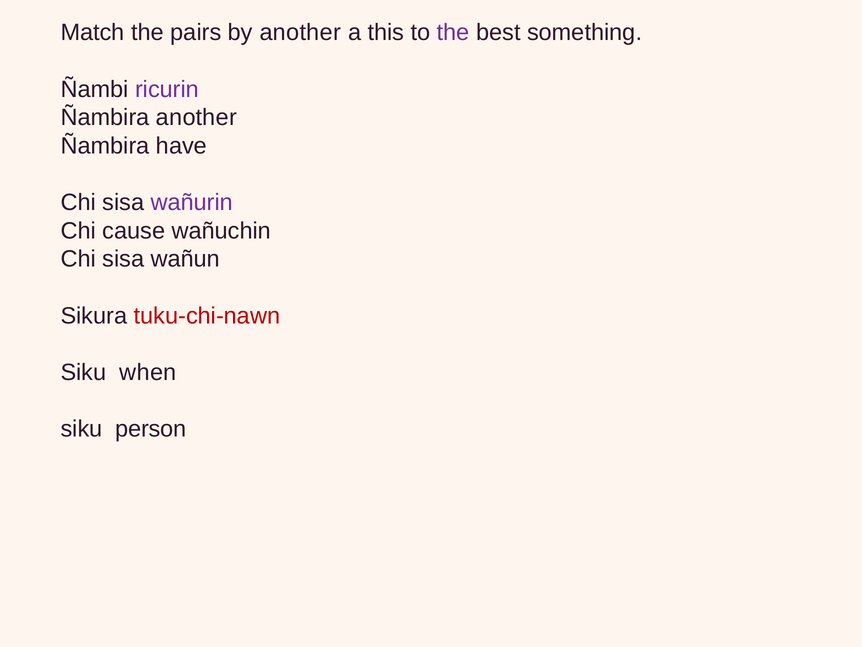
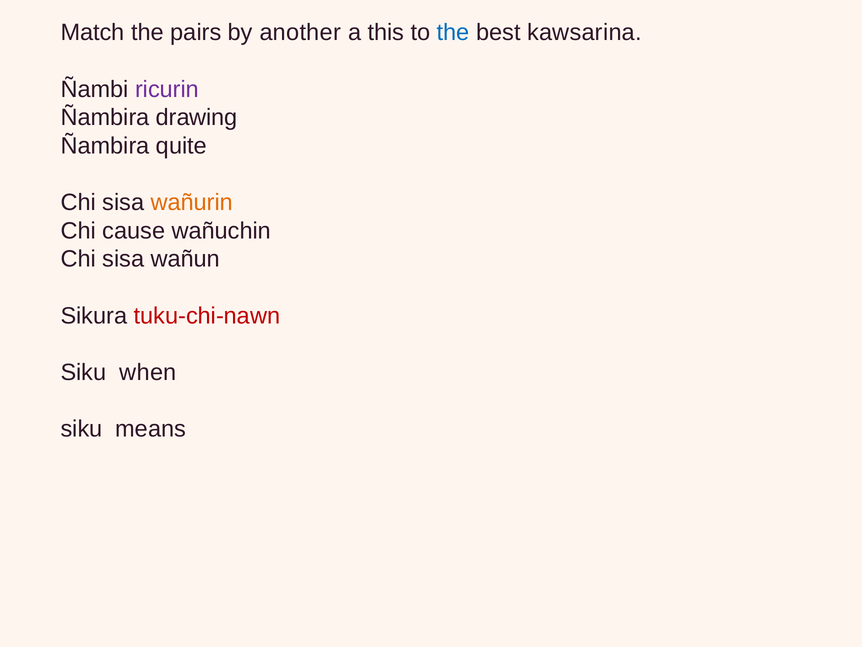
the colour: purple -> blue (453, 33)
something: something -> kawsarina (584, 33)
Ñambira another: another -> drawing (197, 117)
have: have -> quite (181, 146)
wañurin colour: purple -> orange (192, 202)
person: person -> means (151, 429)
